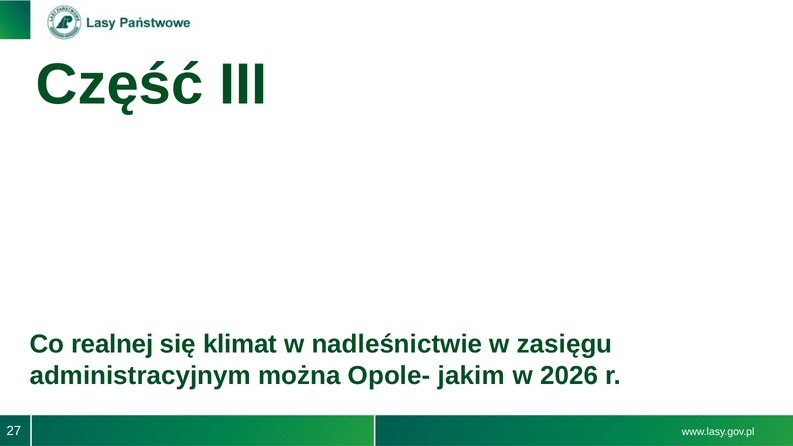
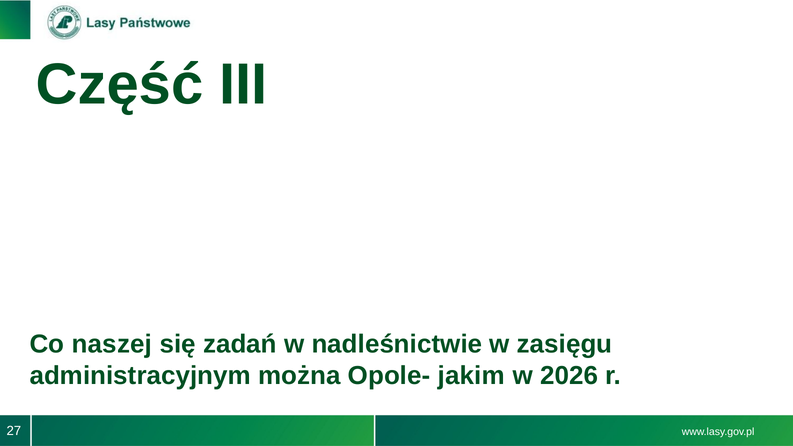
realnej: realnej -> naszej (112, 344)
klimat: klimat -> zadań (240, 344)
